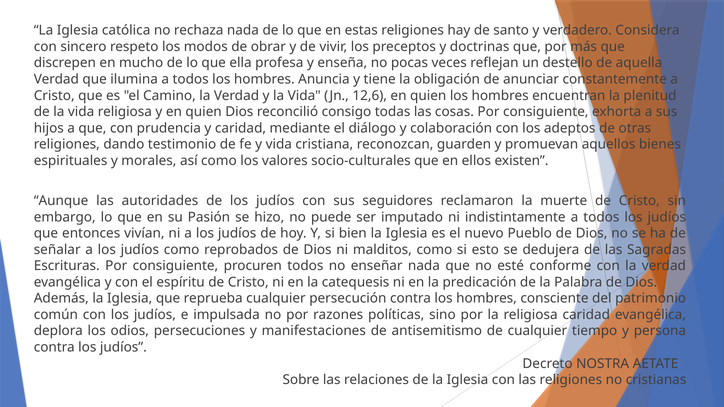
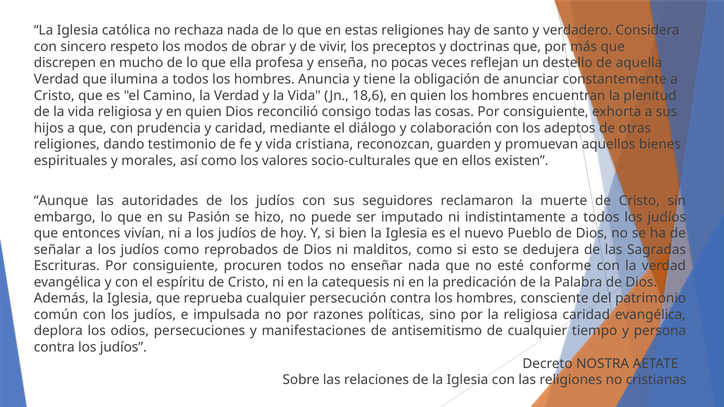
12,6: 12,6 -> 18,6 (370, 96)
